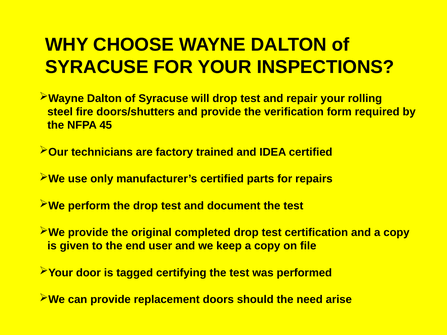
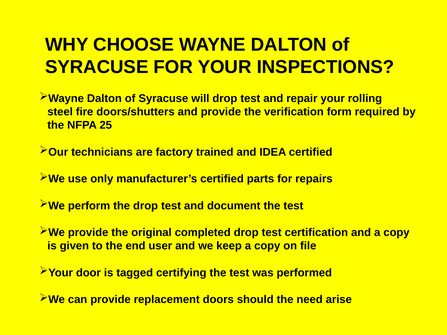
45: 45 -> 25 (106, 125)
